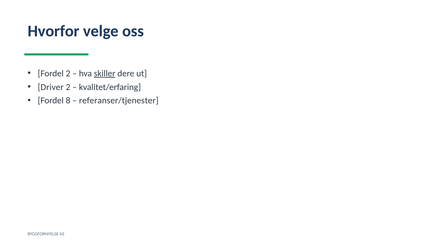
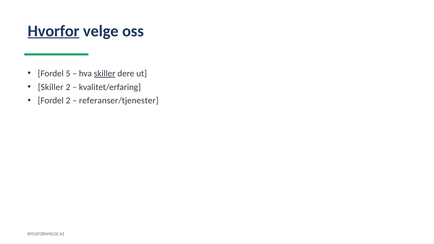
Hvorfor underline: none -> present (54, 31)
Fordel 2: 2 -> 5 (68, 74)
Driver: Driver -> Skiller (51, 87)
Fordel 8: 8 -> 2 (68, 101)
